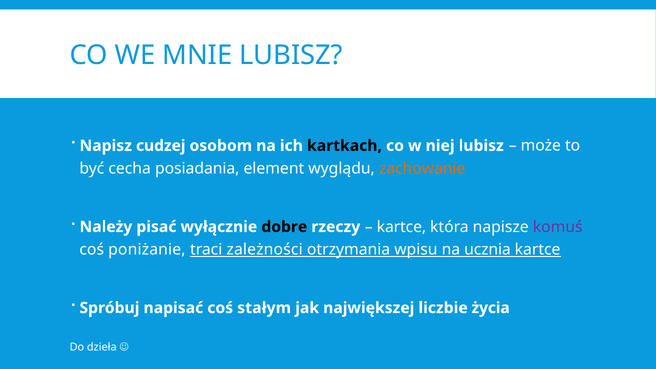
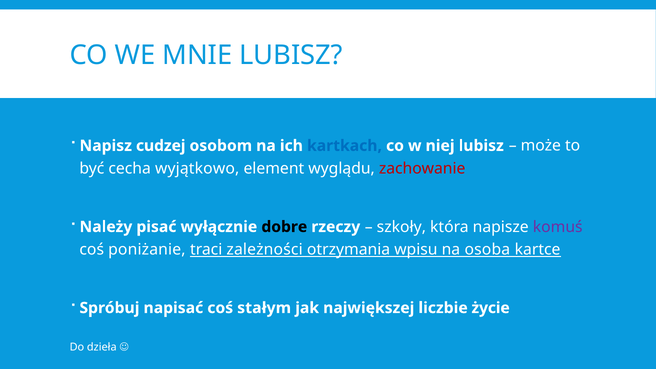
kartkach colour: black -> blue (344, 146)
posiadania: posiadania -> wyjątkowo (197, 168)
zachowanie colour: orange -> red (422, 168)
kartce: kartce -> szkoły (401, 227)
ucznia: ucznia -> osoba (487, 249)
życia: życia -> życie (491, 308)
